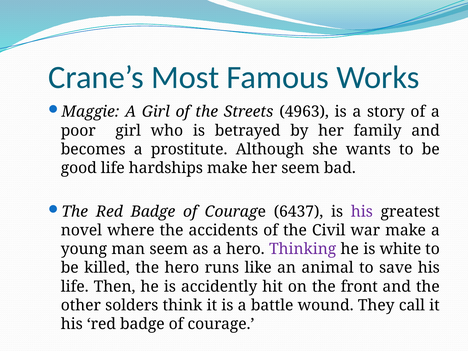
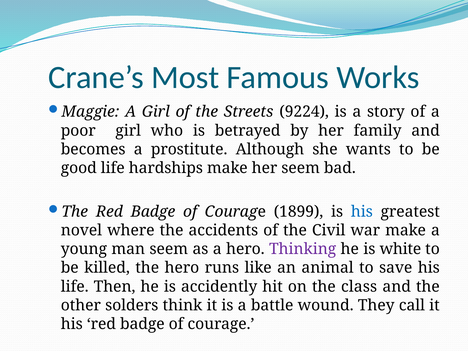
4963: 4963 -> 9224 (304, 112)
6437: 6437 -> 1899 (299, 212)
his colour: purple -> blue (362, 212)
front: front -> class (359, 287)
